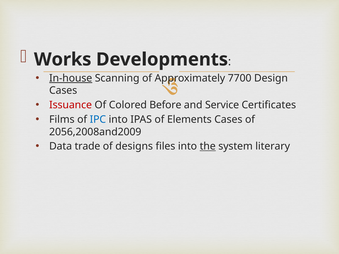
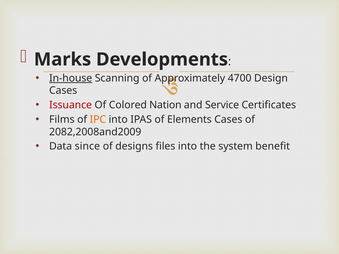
Works: Works -> Marks (63, 59)
7700: 7700 -> 4700 (240, 78)
Before: Before -> Nation (165, 105)
IPC colour: blue -> orange (98, 120)
2056,2008and2009: 2056,2008and2009 -> 2082,2008and2009 (95, 132)
trade: trade -> since (87, 146)
the underline: present -> none (208, 146)
literary: literary -> benefit (273, 146)
